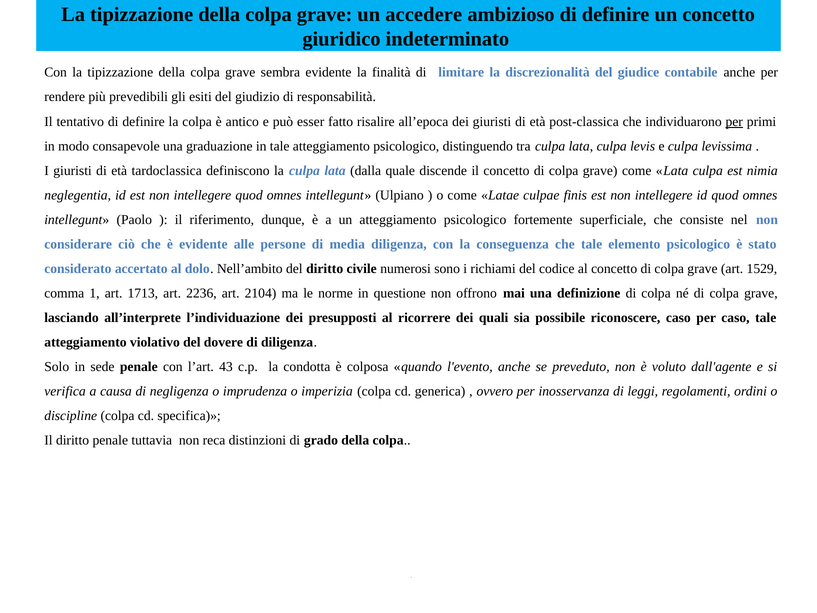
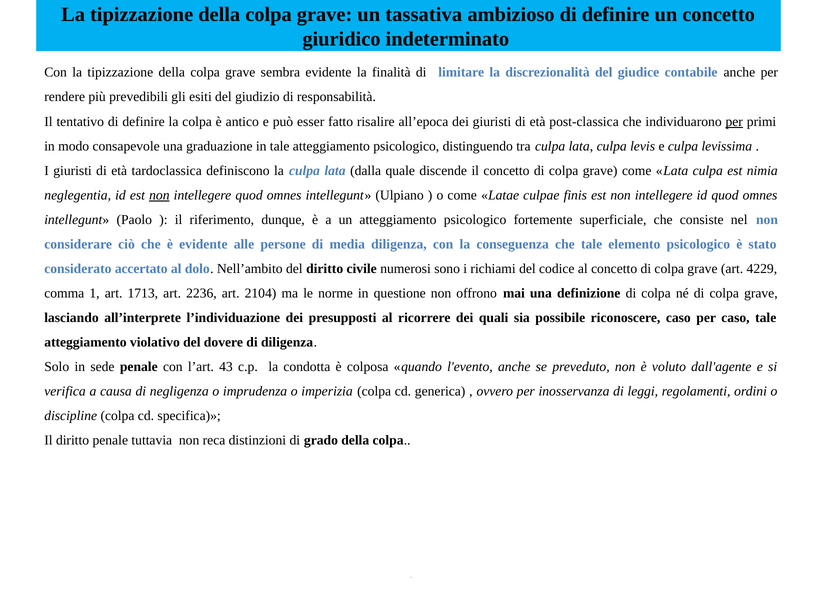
accedere: accedere -> tassativa (424, 15)
non underline: none -> present (159, 195)
1529: 1529 -> 4229 (762, 269)
